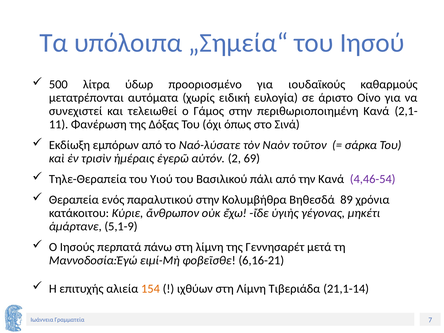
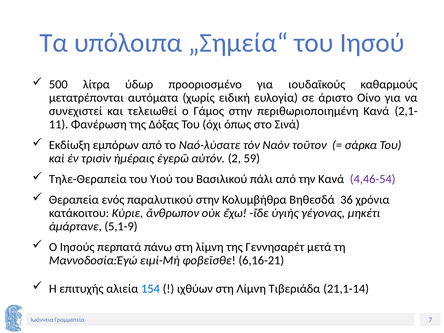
69: 69 -> 59 (252, 158)
89: 89 -> 36 (347, 200)
154 colour: orange -> blue (151, 289)
